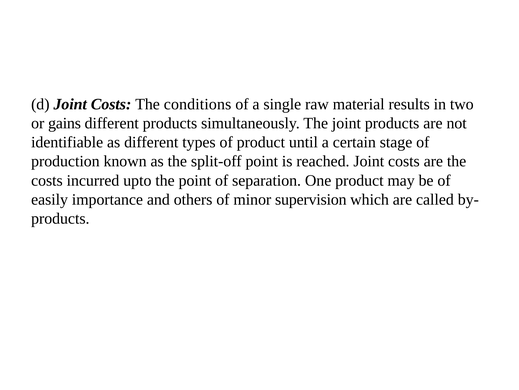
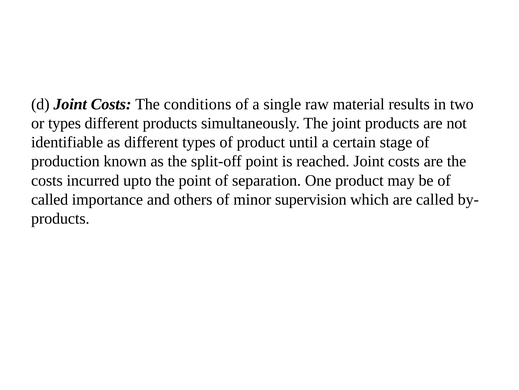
or gains: gains -> types (65, 123)
easily: easily -> called (50, 199)
